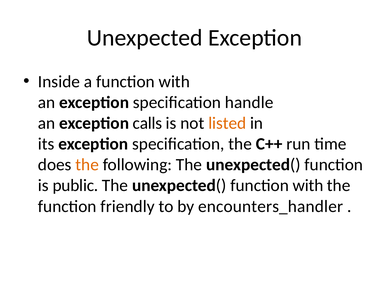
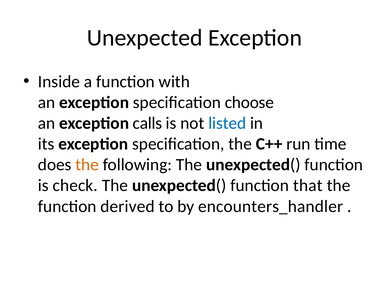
handle: handle -> choose (249, 102)
listed colour: orange -> blue (227, 123)
public: public -> check (75, 185)
unexpected( function with: with -> that (308, 185)
friendly: friendly -> derived (128, 206)
